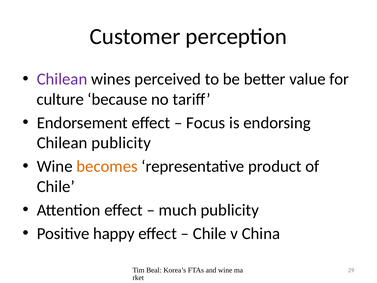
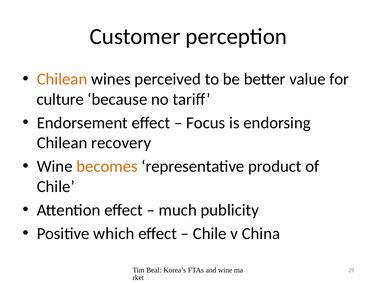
Chilean colour: purple -> orange (62, 79)
Chilean publicity: publicity -> recovery (121, 143)
happy: happy -> which (114, 233)
